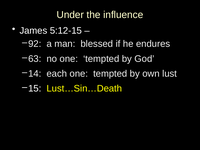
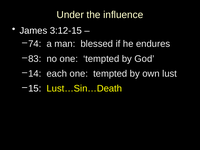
5:12-15: 5:12-15 -> 3:12-15 (66, 31)
92: 92 -> 74 (35, 44)
63: 63 -> 83 (35, 59)
